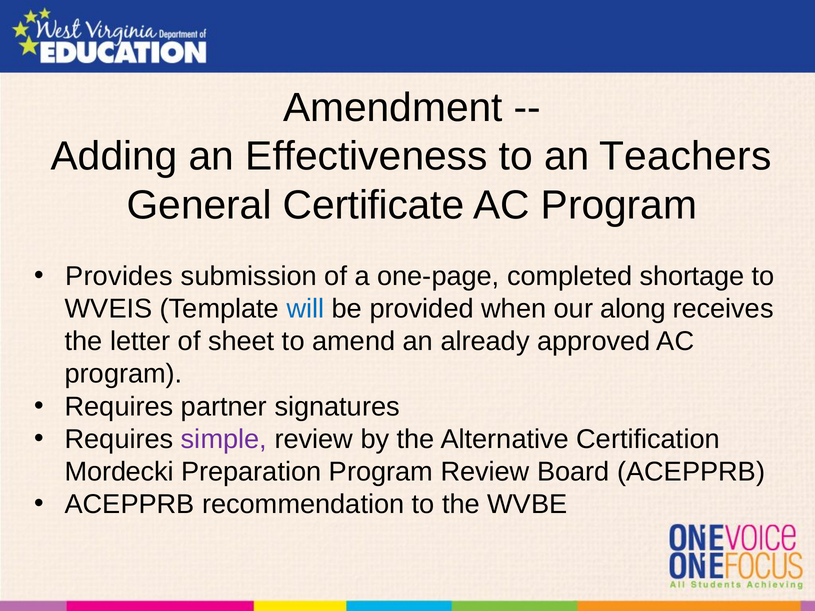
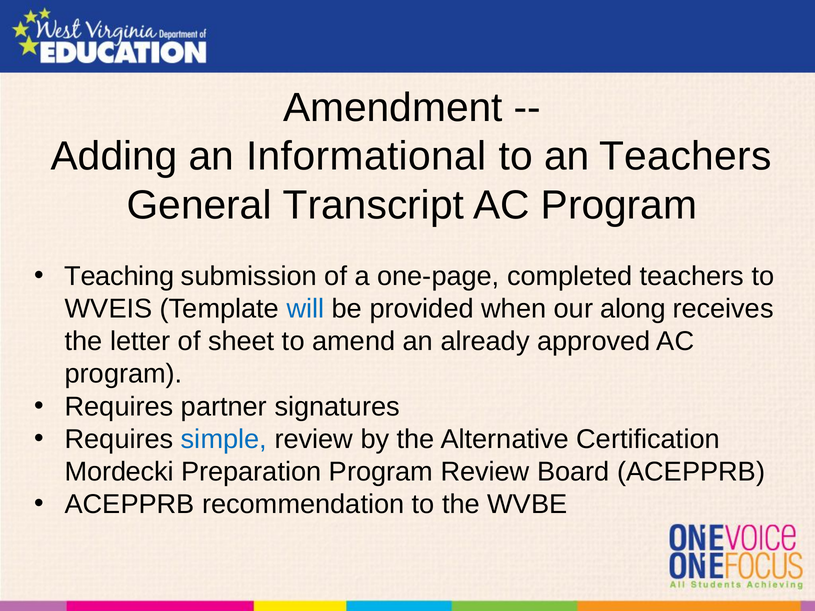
Effectiveness: Effectiveness -> Informational (366, 157)
Certificate: Certificate -> Transcript (373, 206)
Provides: Provides -> Teaching (119, 276)
completed shortage: shortage -> teachers (692, 276)
simple colour: purple -> blue (224, 439)
